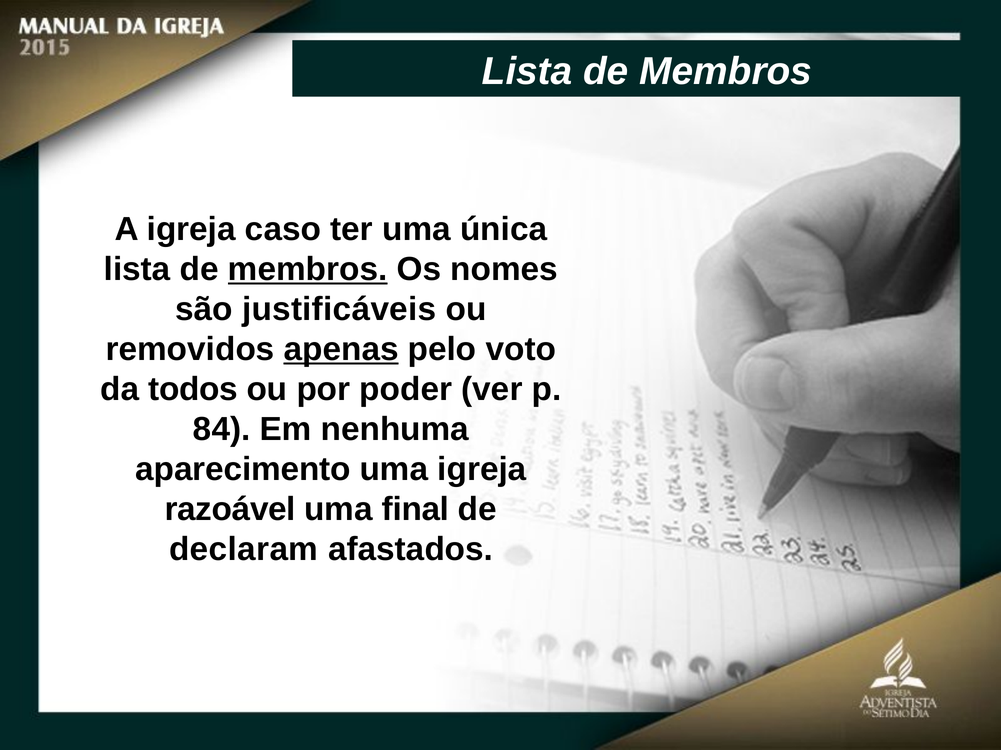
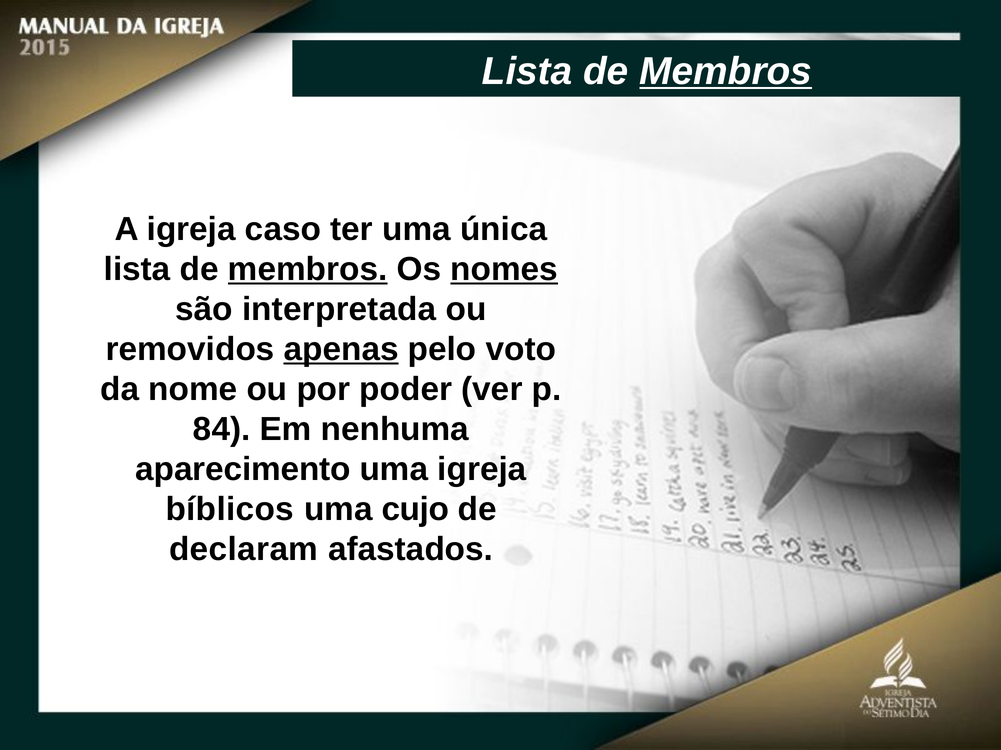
Membros underline: none -> present (726, 71)
nomes underline: none -> present (504, 269)
justificáveis: justificáveis -> interpretada (339, 309)
todos: todos -> nome (193, 389)
razoável: razoável -> bíblicos (230, 510)
final: final -> cujo (415, 510)
